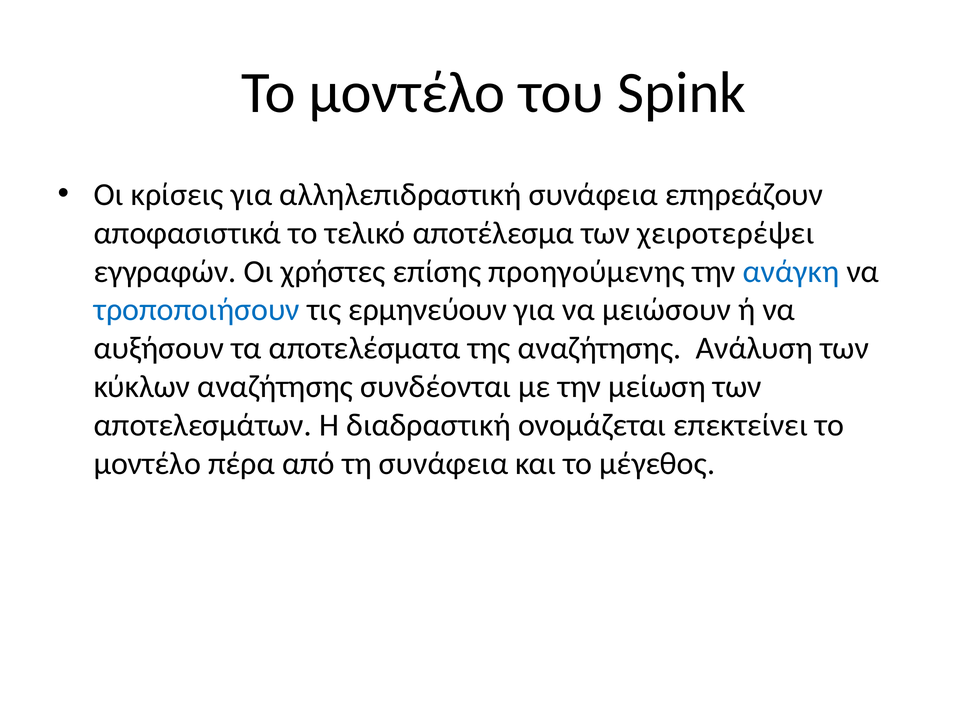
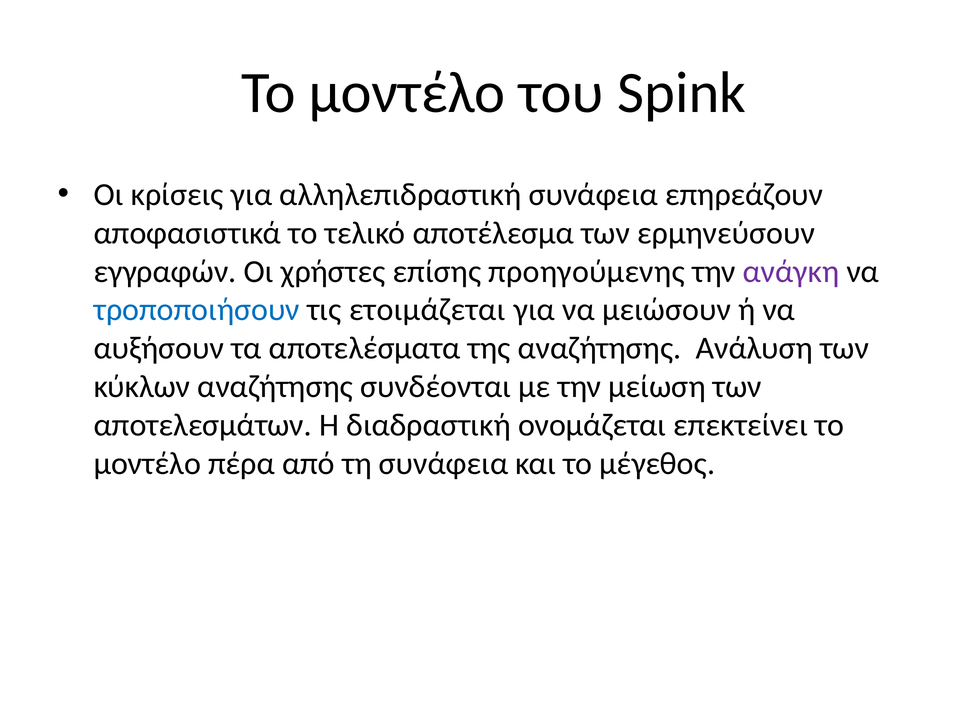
χειροτερέψει: χειροτερέψει -> ερμηνεύσουν (726, 233)
ανάγκη colour: blue -> purple (791, 271)
ερμηνεύουν: ερμηνεύουν -> ετοιμάζεται (427, 310)
